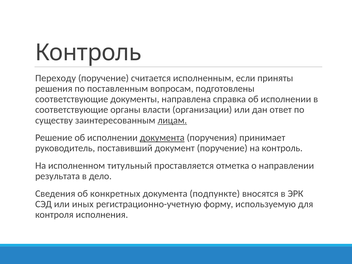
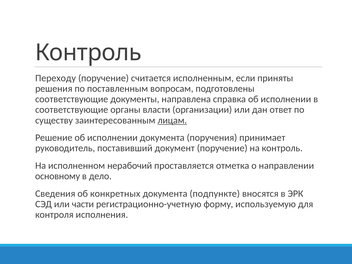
документа underline: present -> none (162, 138)
титульный: титульный -> нерабочий (130, 166)
результата: результата -> основному (58, 176)
иных: иных -> части (83, 204)
